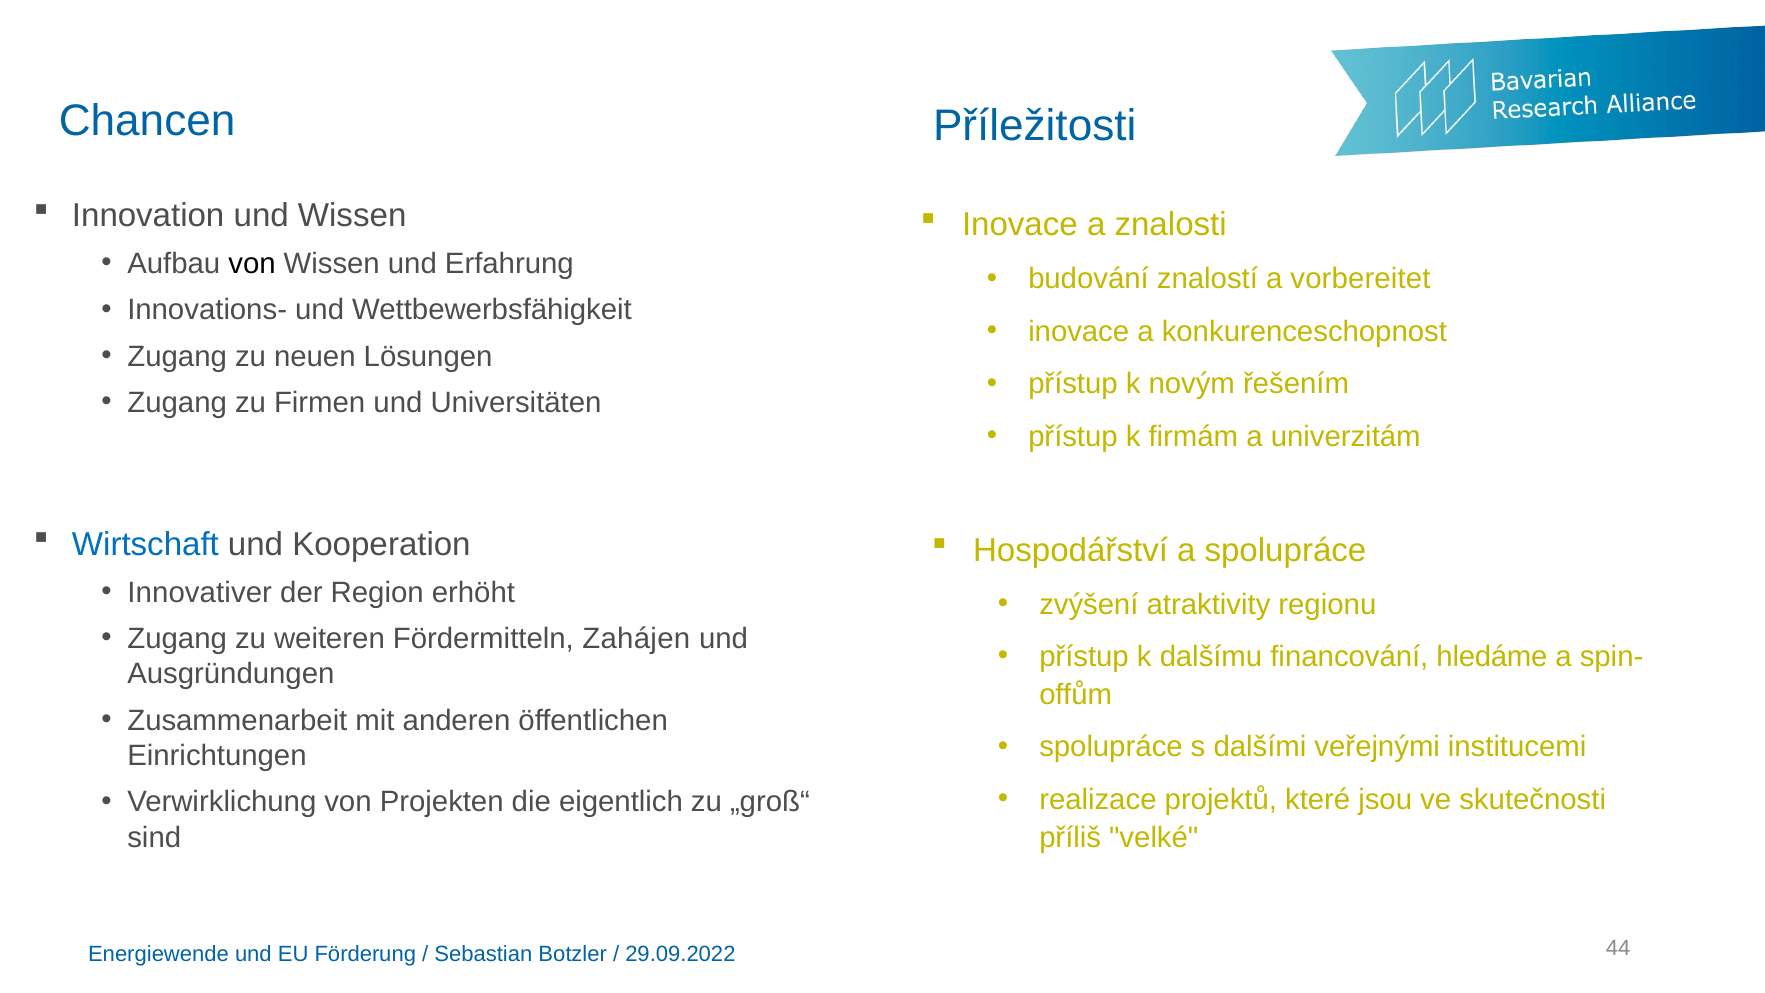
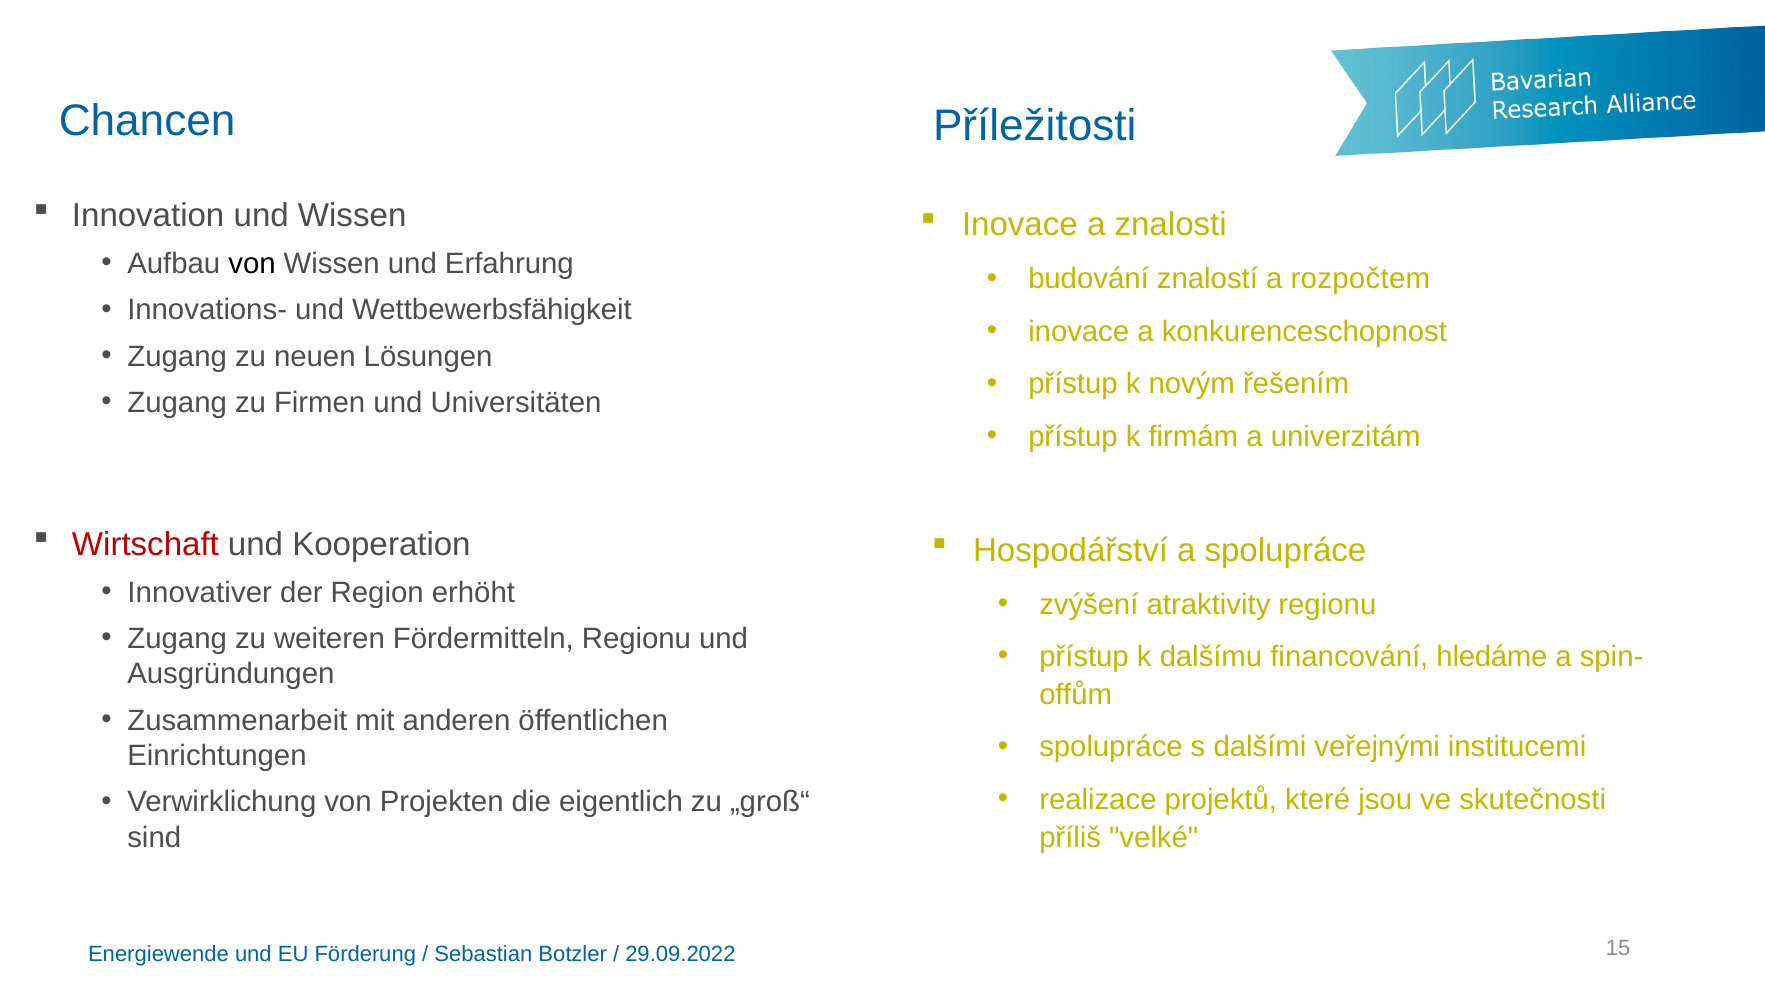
vorbereitet: vorbereitet -> rozpočtem (1360, 279)
Wirtschaft colour: blue -> red (145, 544)
Fördermitteln Zahájen: Zahájen -> Regionu (636, 639)
44: 44 -> 15 (1618, 948)
